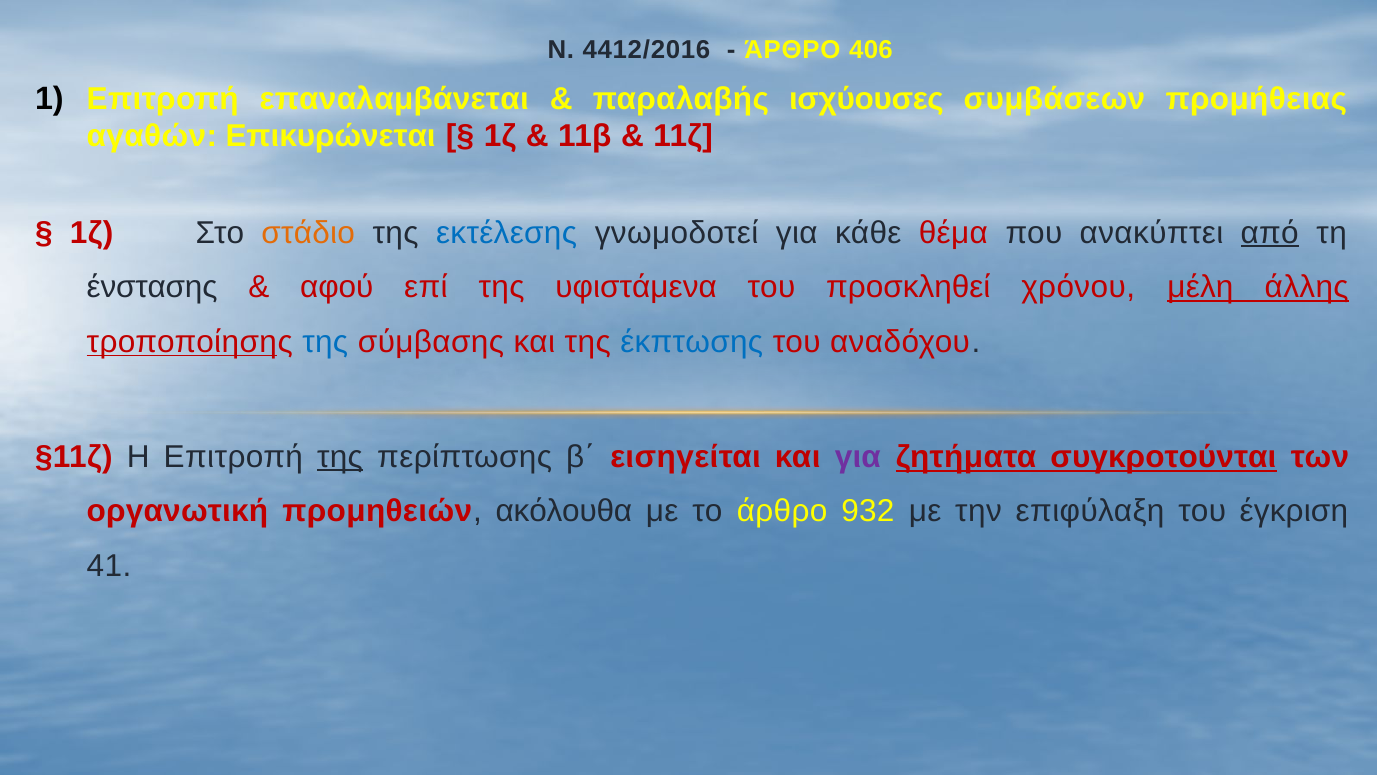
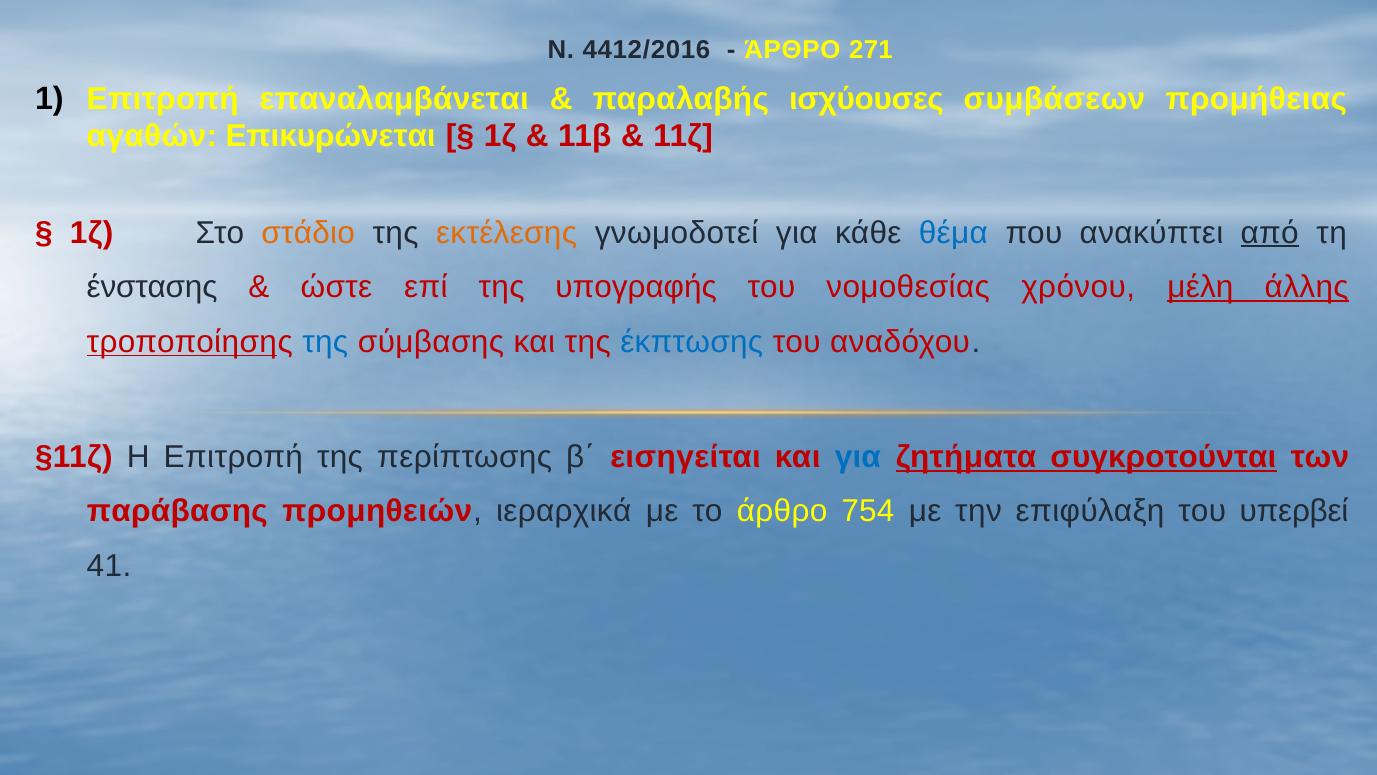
406: 406 -> 271 (871, 50)
εκτέλεσης colour: blue -> orange (507, 233)
θέμα colour: red -> blue (953, 233)
αφού: αφού -> ώστε (336, 287)
υφιστάμενα: υφιστάμενα -> υπογραφής (636, 287)
προσκληθεί: προσκληθεί -> νομοθεσίας (908, 287)
της underline: present -> none (340, 457)
για colour: purple -> blue (858, 457)
οργανωτική: οργανωτική -> παράβασης (177, 511)
ακόλουθα: ακόλουθα -> ιεραρχικά (564, 511)
932: 932 -> 754 (868, 511)
έγκριση: έγκριση -> υπερβεί (1294, 511)
